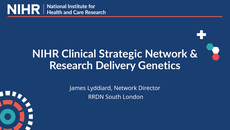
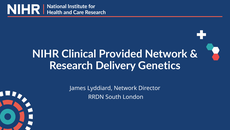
Strategic: Strategic -> Provided (121, 54)
